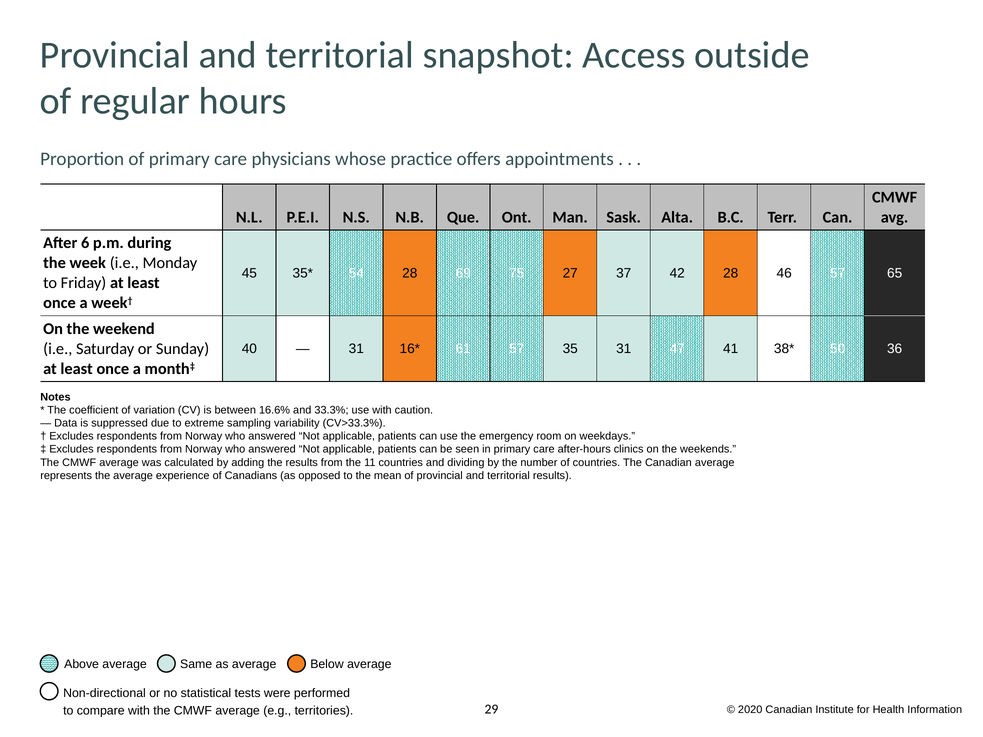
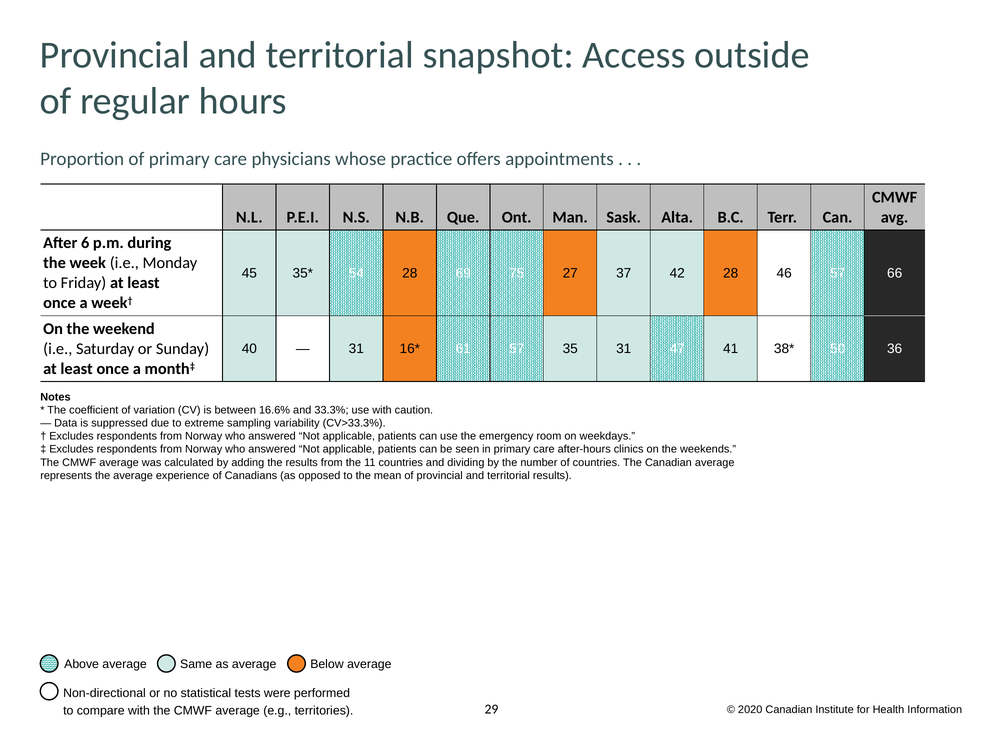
65: 65 -> 66 (895, 273)
